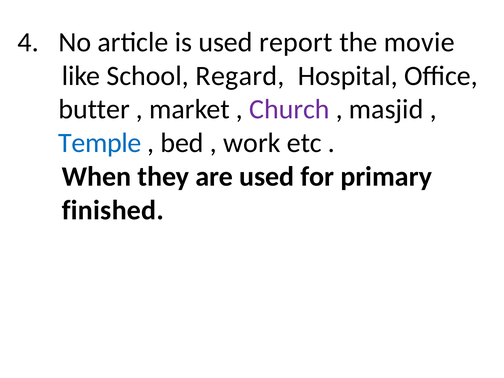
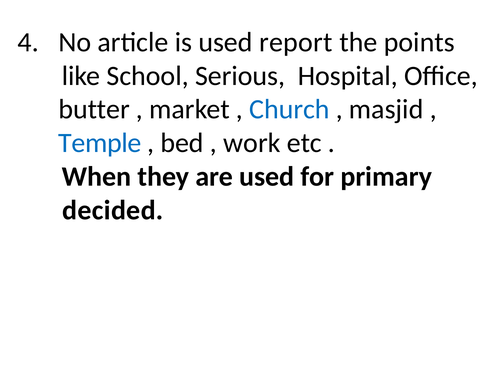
movie: movie -> points (419, 42)
Regard: Regard -> Serious (240, 76)
Church colour: purple -> blue (289, 109)
finished: finished -> decided (113, 210)
